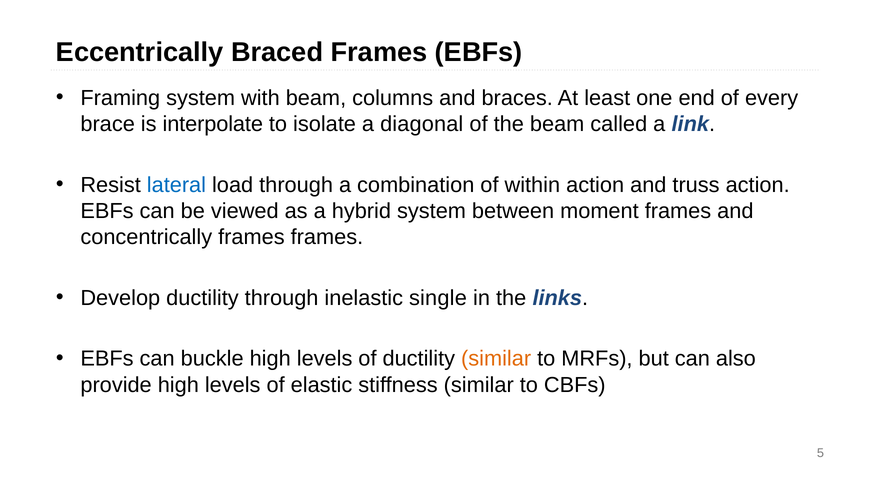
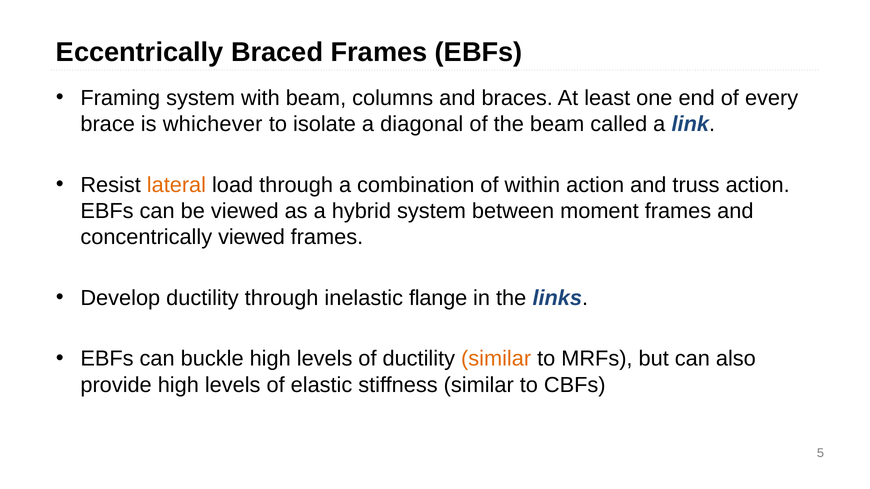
interpolate: interpolate -> whichever (213, 124)
lateral colour: blue -> orange (176, 185)
concentrically frames: frames -> viewed (252, 237)
single: single -> flange (438, 298)
